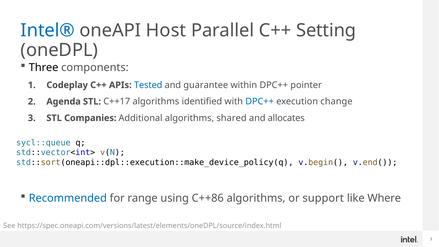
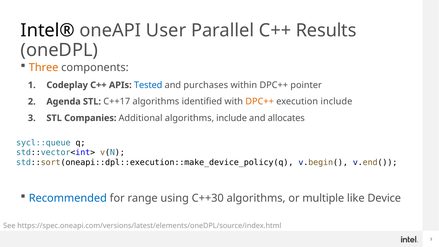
Intel® colour: blue -> black (48, 30)
Host: Host -> User (166, 30)
Setting: Setting -> Results (326, 30)
Three colour: black -> orange (44, 68)
guarantee: guarantee -> purchases (206, 85)
DPC++ colour: blue -> orange (260, 102)
execution change: change -> include (336, 102)
algorithms shared: shared -> include (232, 118)
C++86: C++86 -> C++30 (208, 198)
support: support -> multiple (323, 198)
Where: Where -> Device (384, 198)
